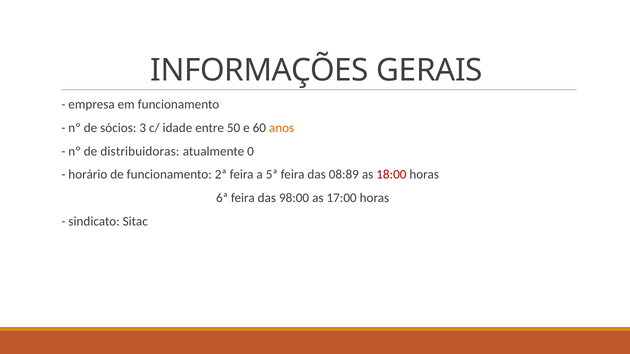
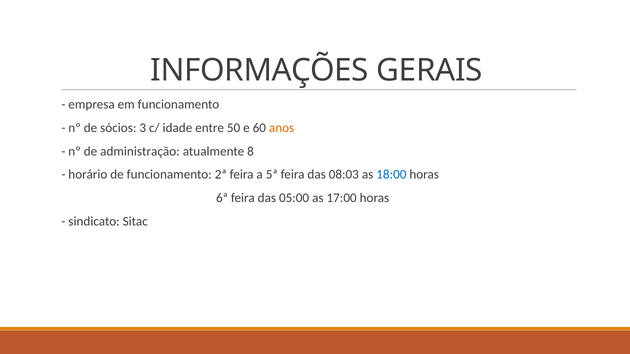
distribuidoras: distribuidoras -> administração (140, 151)
0: 0 -> 8 (251, 151)
08:89: 08:89 -> 08:03 (344, 175)
18:00 colour: red -> blue (391, 175)
98:00: 98:00 -> 05:00 (294, 198)
